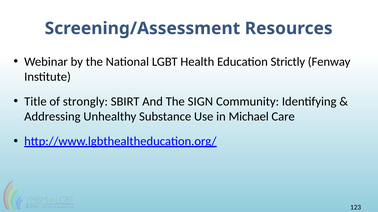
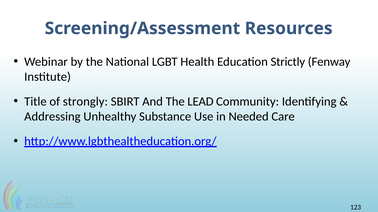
SIGN: SIGN -> LEAD (200, 102)
Michael: Michael -> Needed (249, 117)
